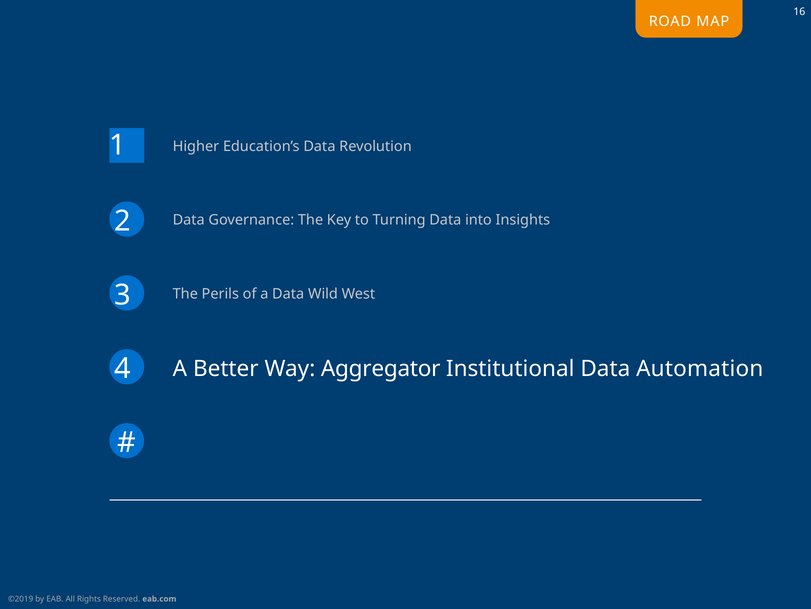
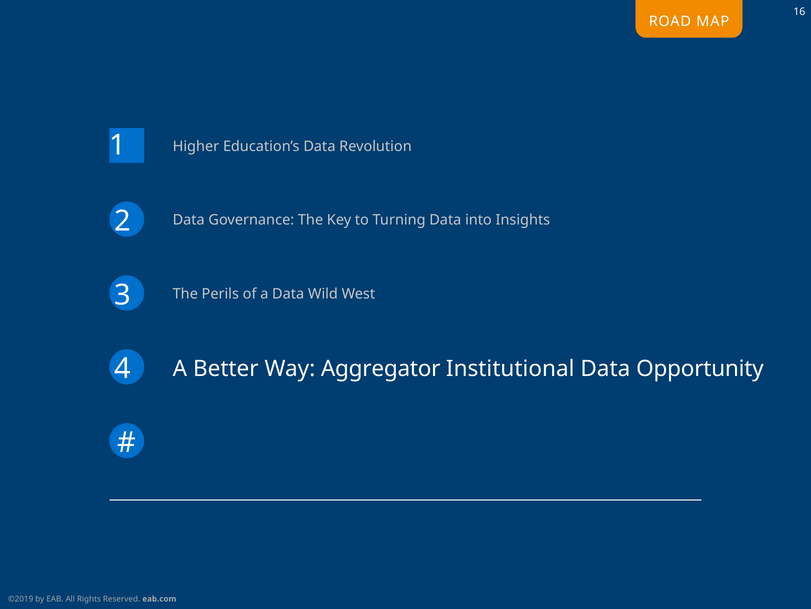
Automation: Automation -> Opportunity (700, 369)
